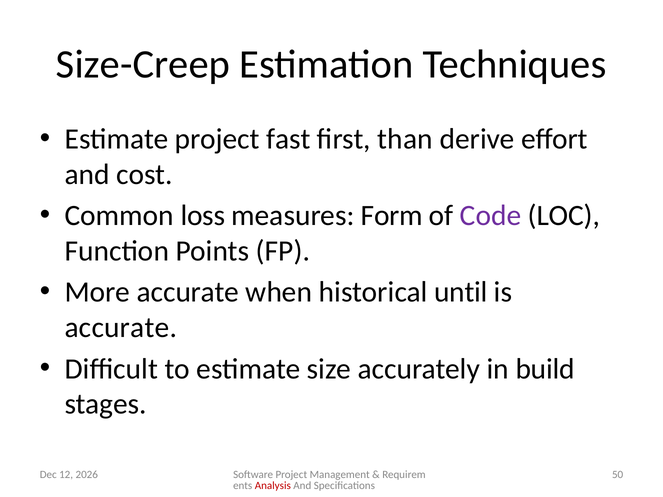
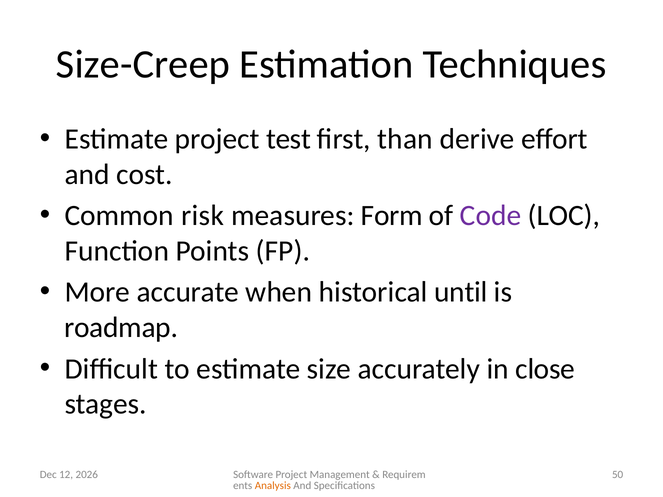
fast: fast -> test (289, 139)
loss: loss -> risk (203, 216)
accurate: accurate -> roadmap (121, 328)
build: build -> close (545, 369)
Analysis colour: red -> orange (273, 486)
